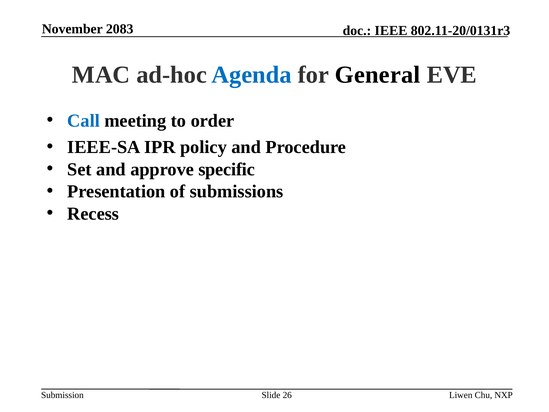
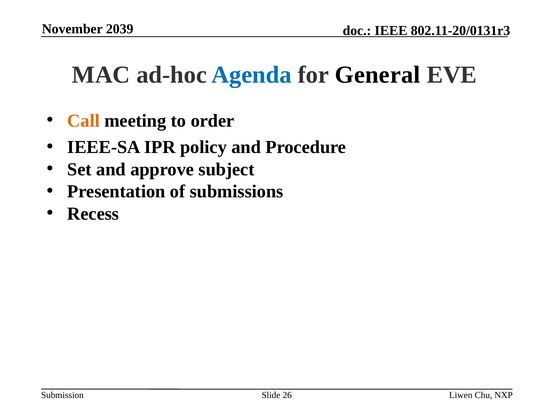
2083: 2083 -> 2039 (120, 29)
Call colour: blue -> orange (84, 121)
specific: specific -> subject (227, 169)
